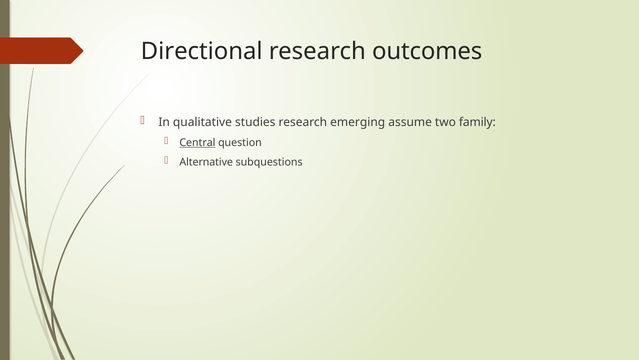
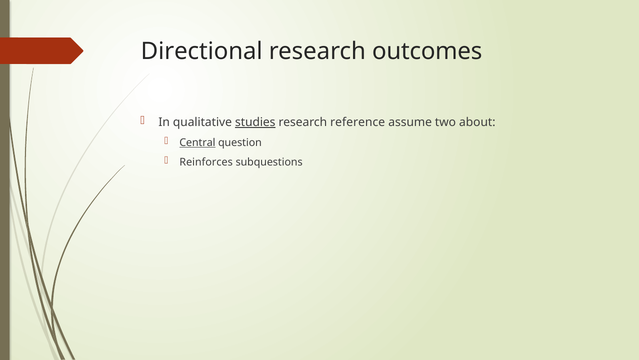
studies underline: none -> present (255, 122)
emerging: emerging -> reference (358, 122)
family: family -> about (477, 122)
Alternative: Alternative -> Reinforces (206, 162)
